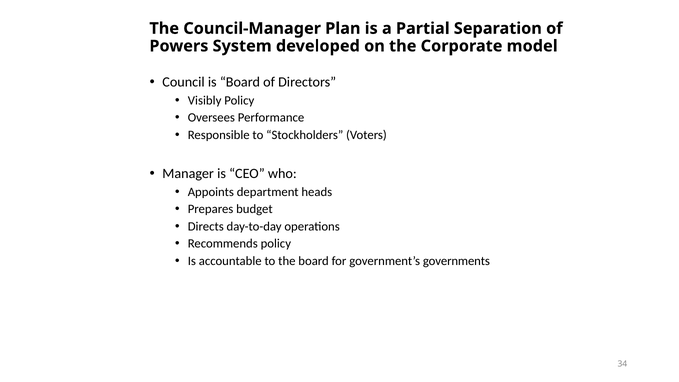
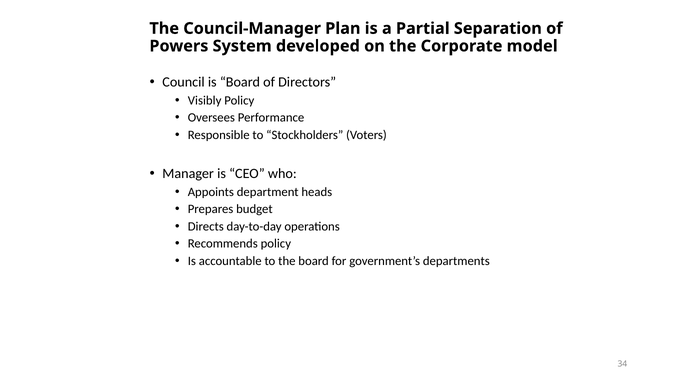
governments: governments -> departments (456, 261)
